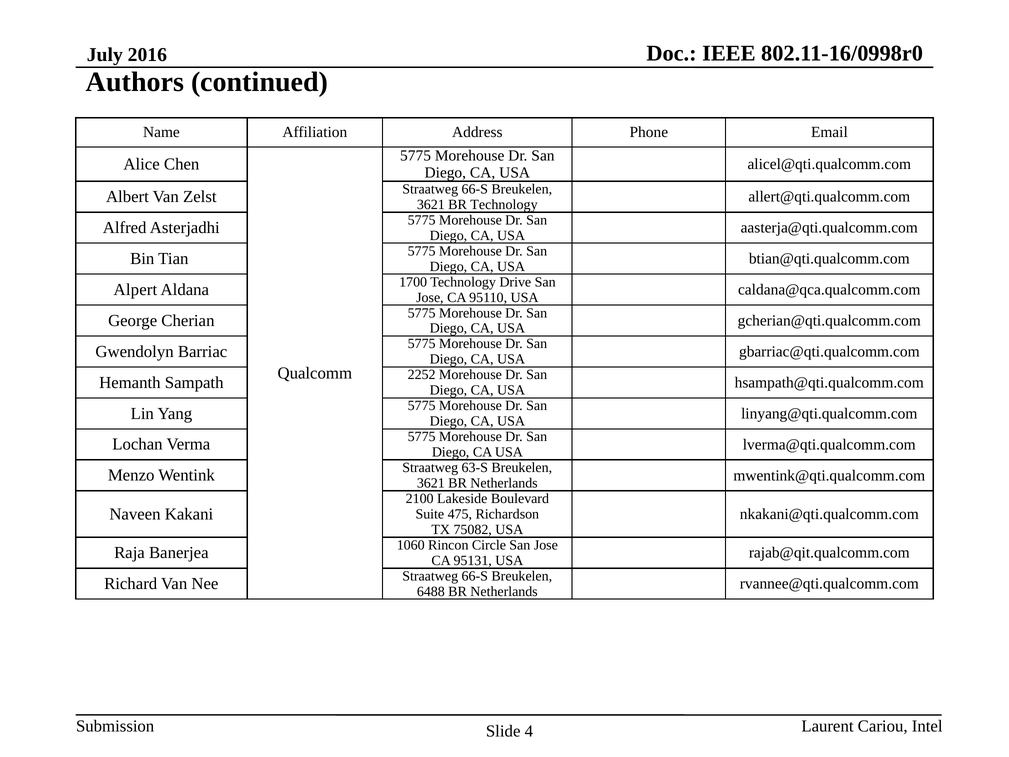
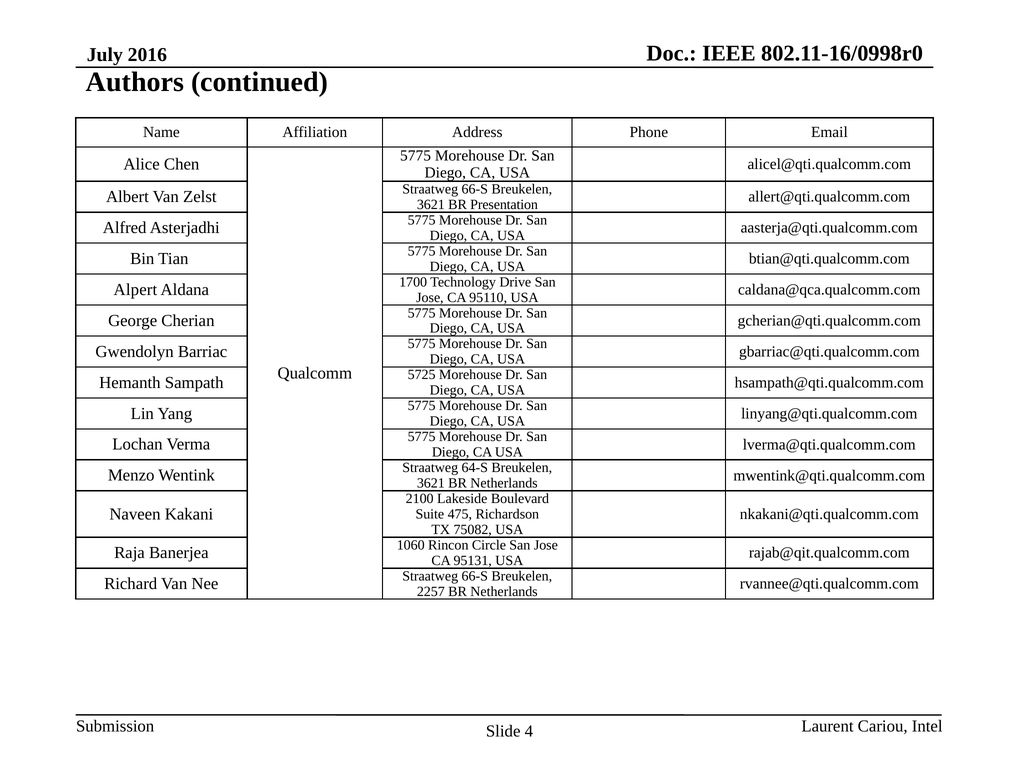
BR Technology: Technology -> Presentation (504, 204)
2252: 2252 -> 5725 (422, 375)
63-S: 63-S -> 64-S (475, 467)
6488: 6488 -> 2257 (431, 591)
